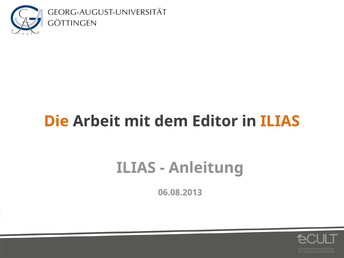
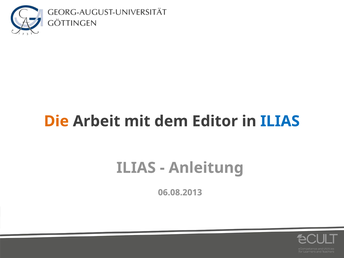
ILIAS colour: orange -> blue (280, 121)
